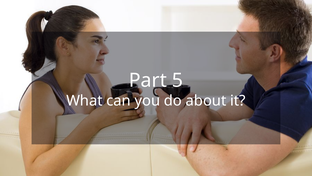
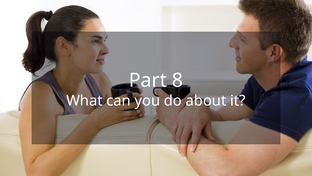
5: 5 -> 8 (177, 80)
